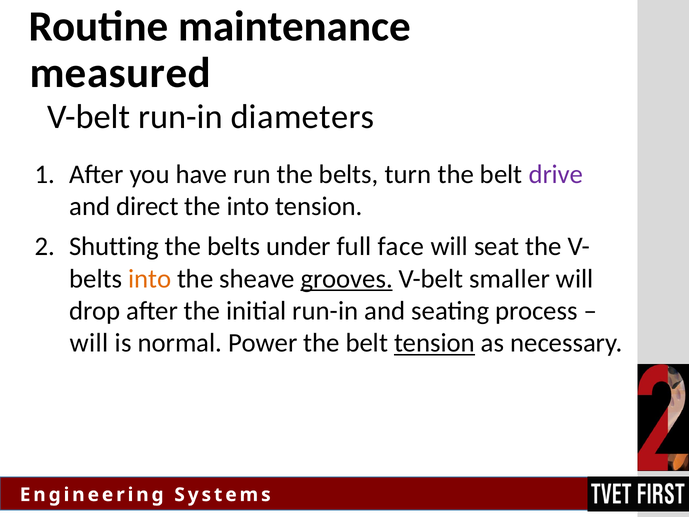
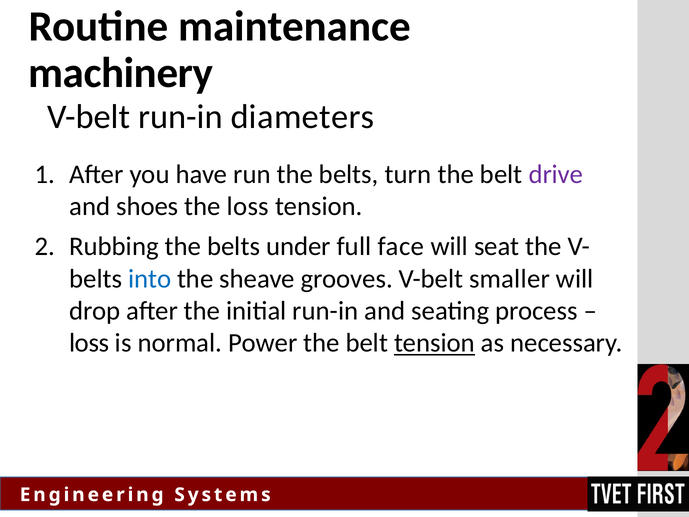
measured: measured -> machinery (121, 73)
direct: direct -> shoes (147, 207)
the into: into -> loss (248, 207)
Shutting: Shutting -> Rubbing (114, 246)
into colour: orange -> blue (150, 279)
grooves underline: present -> none (347, 279)
will: will -> loss (89, 343)
